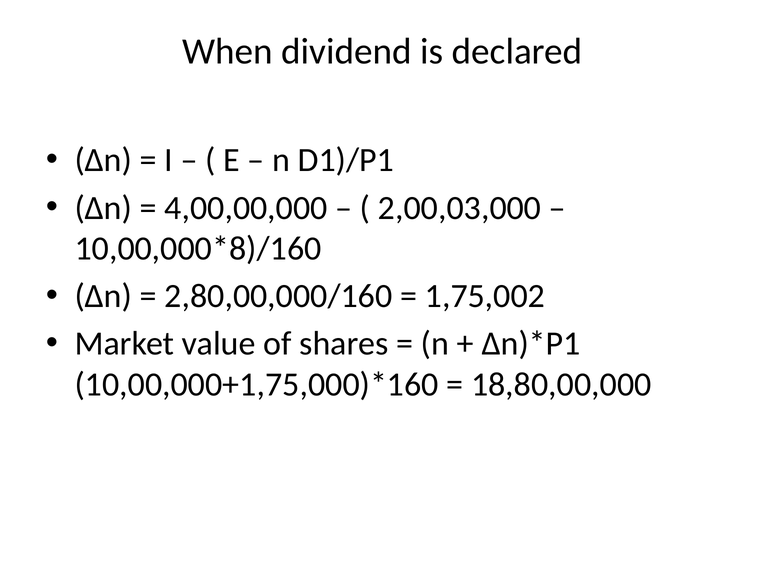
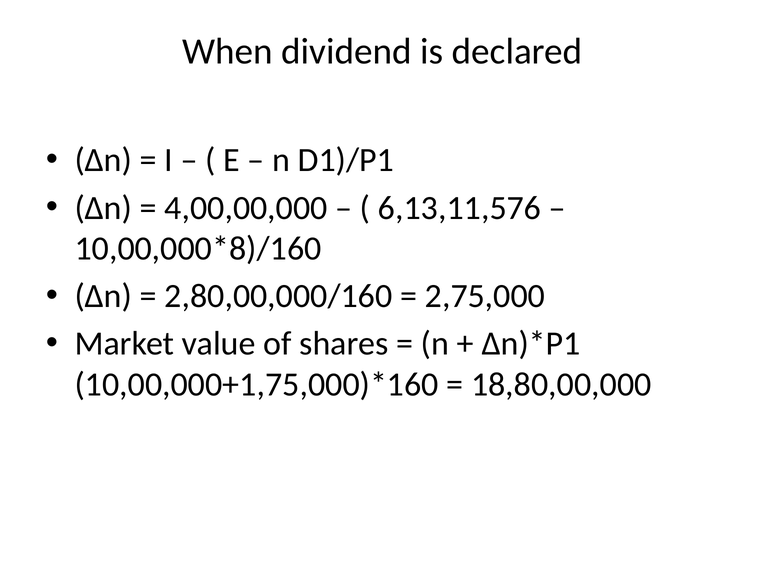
2,00,03,000: 2,00,03,000 -> 6,13,11,576 (460, 208)
1,75,002: 1,75,002 -> 2,75,000 (485, 297)
